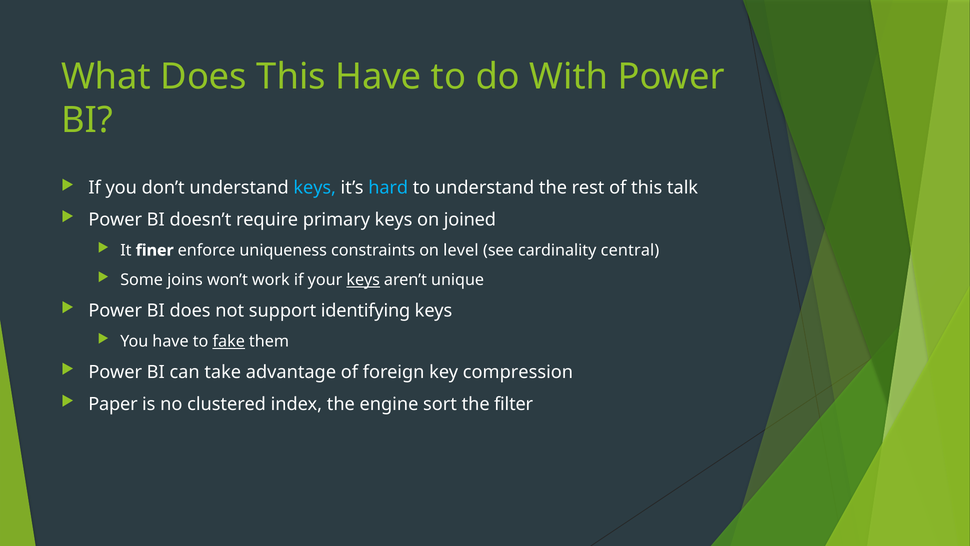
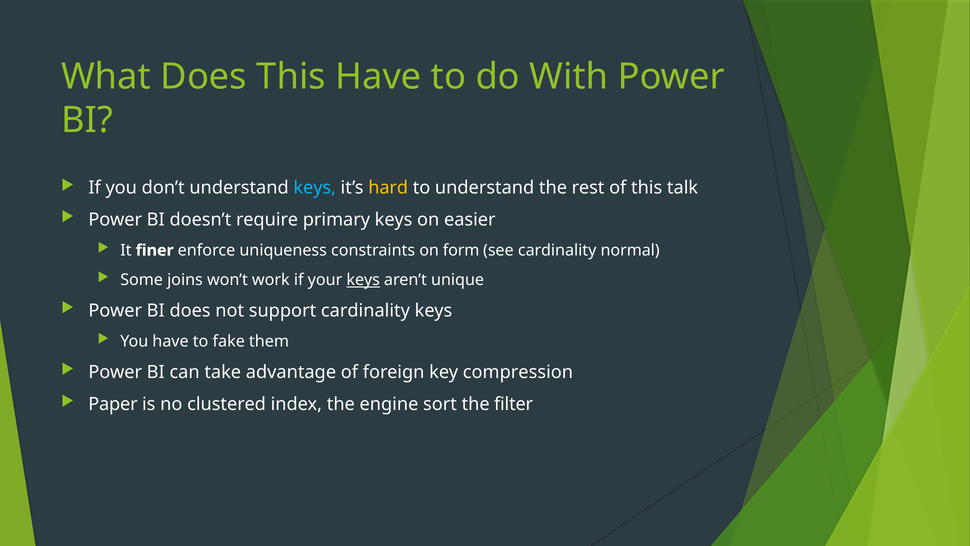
hard colour: light blue -> yellow (388, 188)
joined: joined -> easier (470, 220)
level: level -> form (461, 250)
central: central -> normal (630, 250)
support identifying: identifying -> cardinality (365, 311)
fake underline: present -> none (229, 341)
